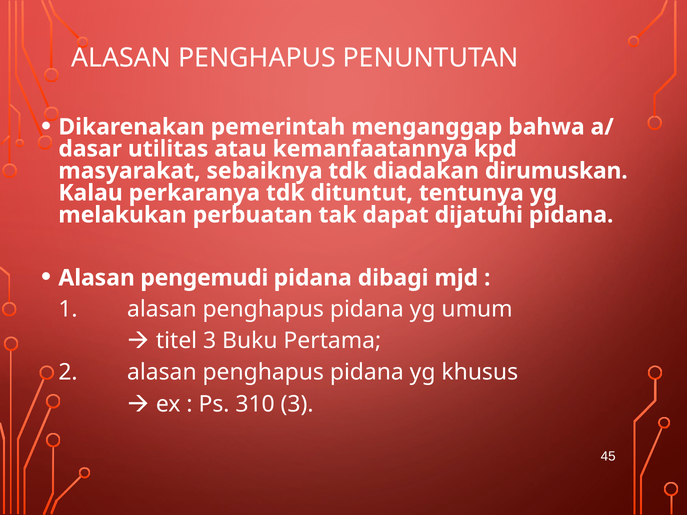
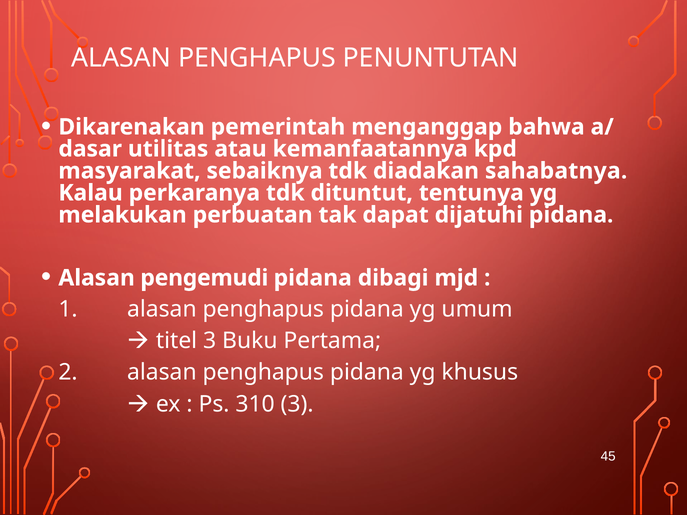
dirumuskan: dirumuskan -> sahabatnya (556, 171)
